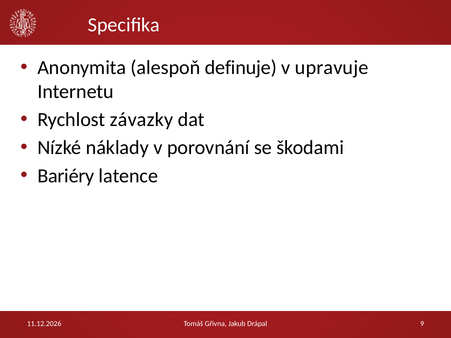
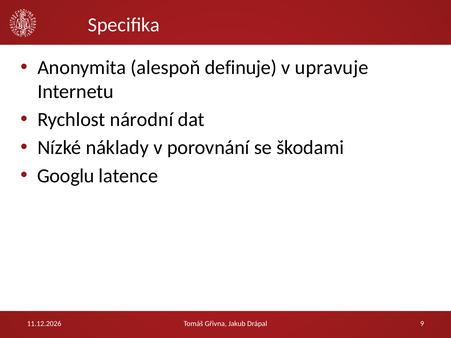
závazky: závazky -> národní (142, 120)
Bariéry: Bariéry -> Googlu (66, 176)
